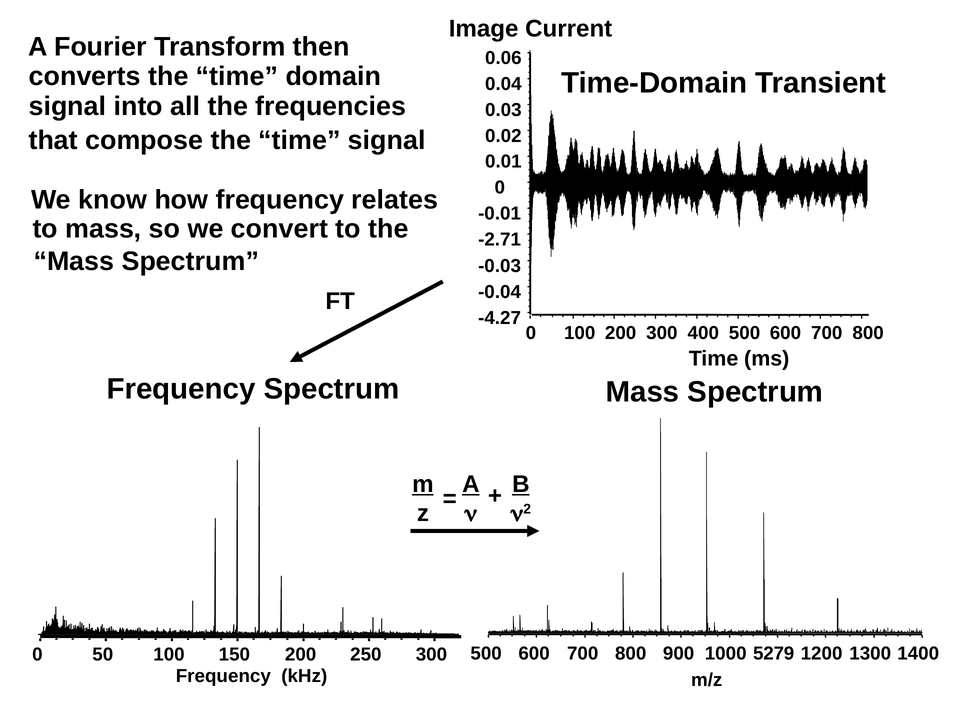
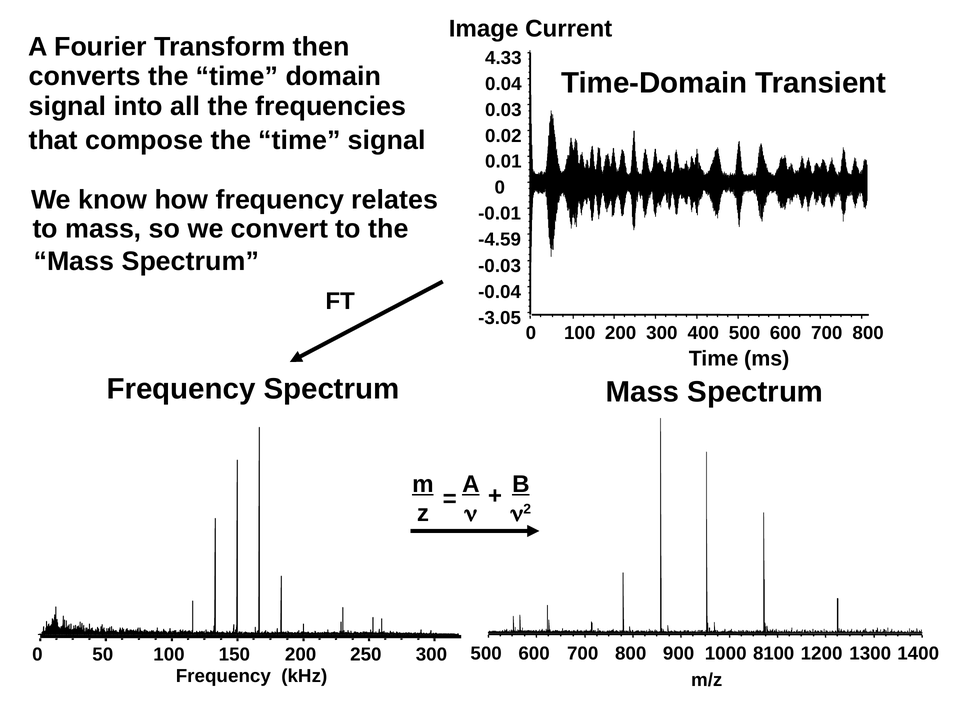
0.06: 0.06 -> 4.33 (503, 58)
-2.71: -2.71 -> -4.59 (500, 240)
-4.27: -4.27 -> -3.05 (500, 318)
5279: 5279 -> 8100 (774, 654)
